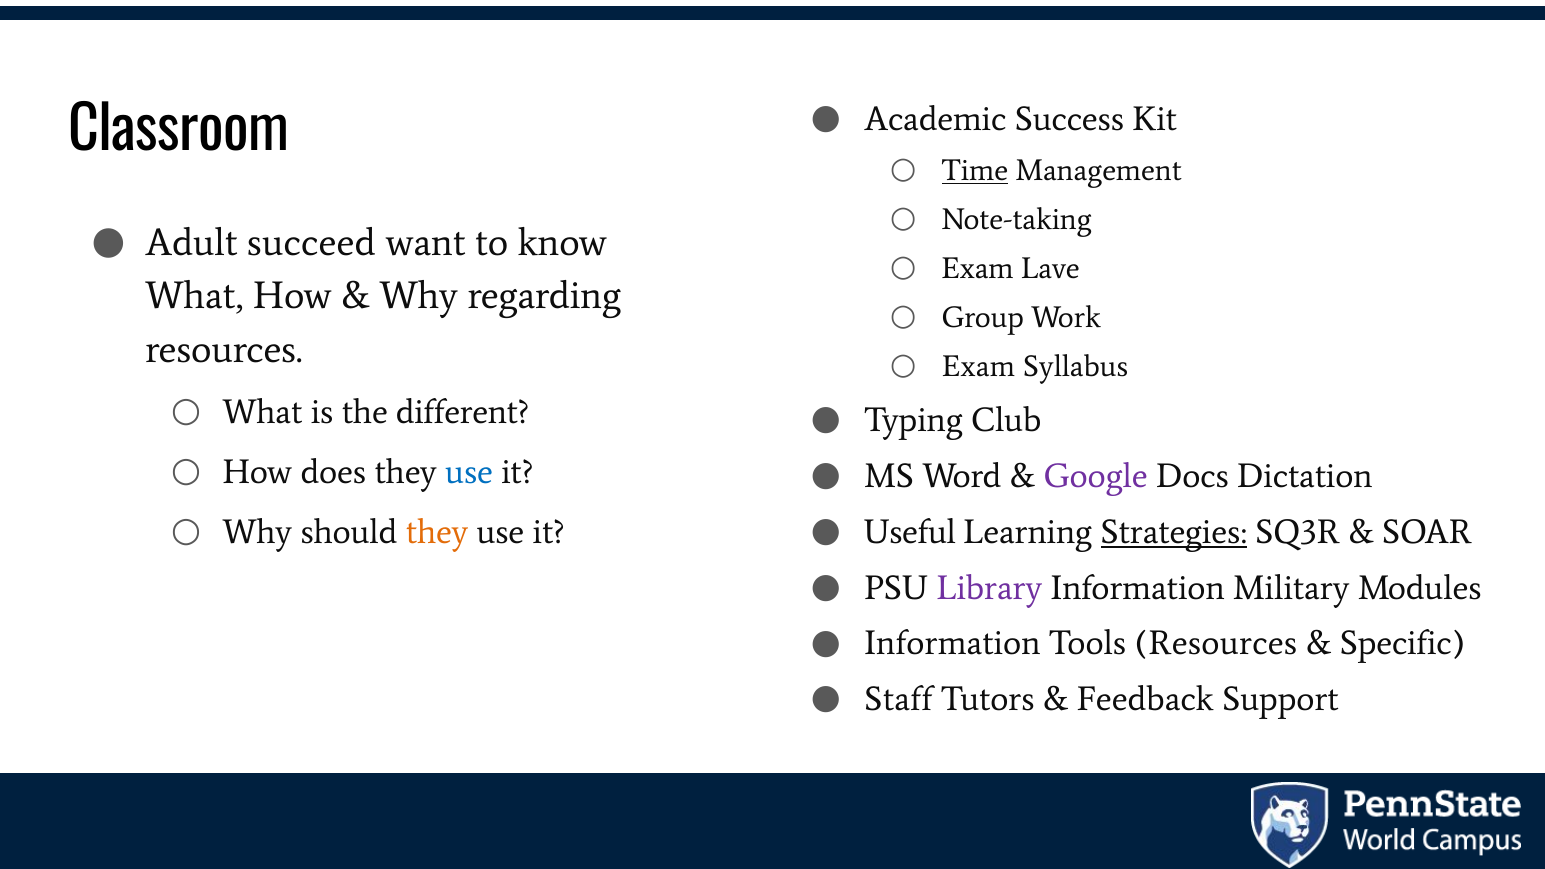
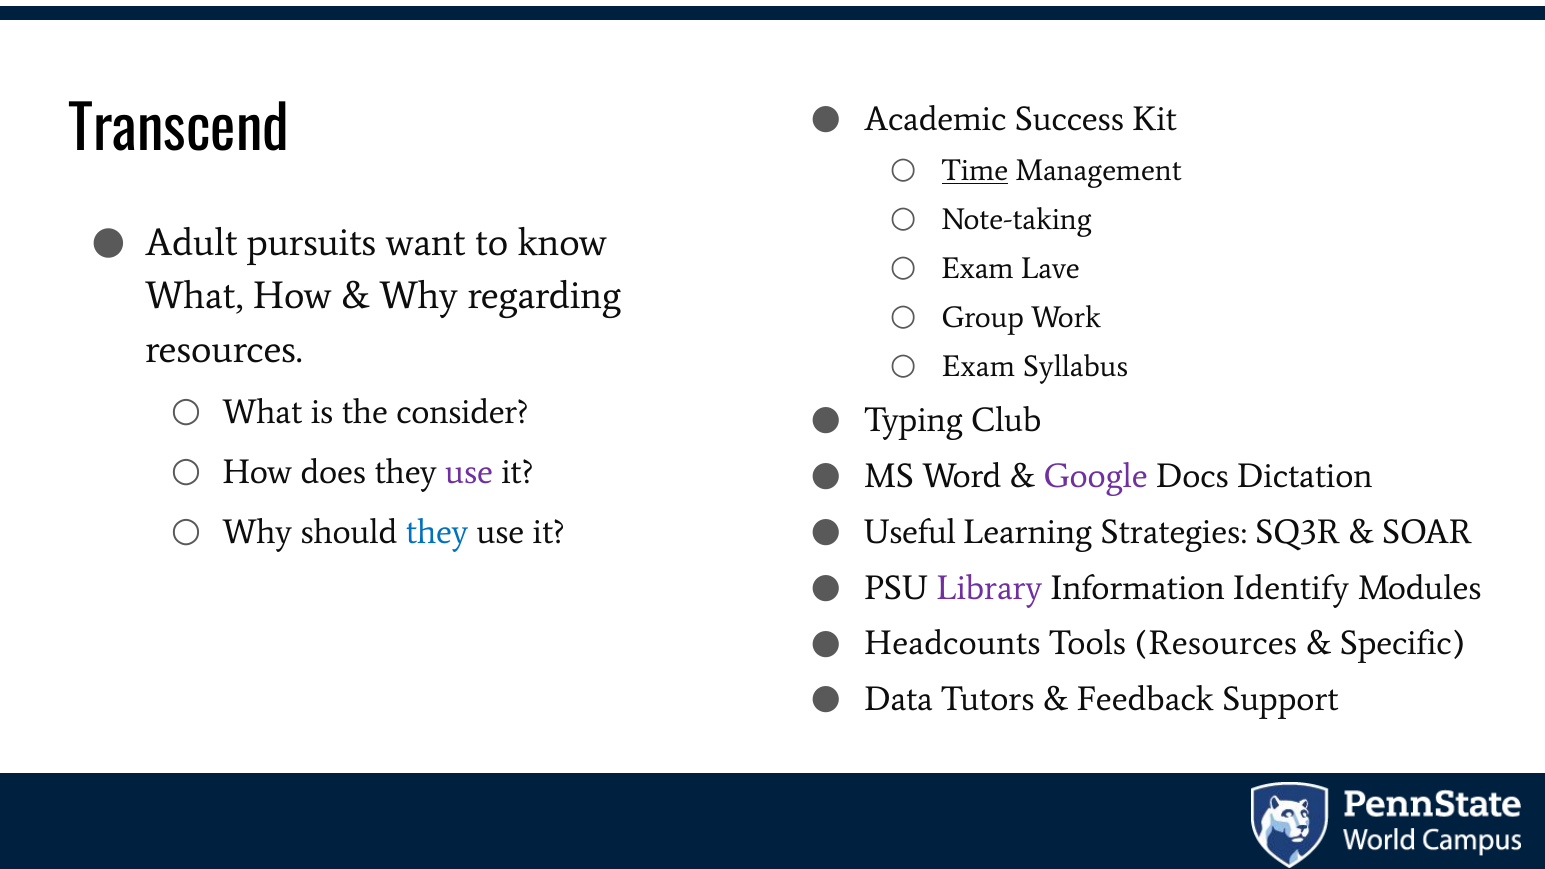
Classroom: Classroom -> Transcend (179, 131)
succeed: succeed -> pursuits (312, 243)
different: different -> consider (463, 412)
use colour: blue -> purple (469, 472)
Strategies underline: present -> none (1174, 532)
they colour: orange -> blue (437, 532)
Military: Military -> Identify (1291, 588)
Information: Information -> Headcounts (952, 644)
Staff: Staff -> Data (899, 700)
